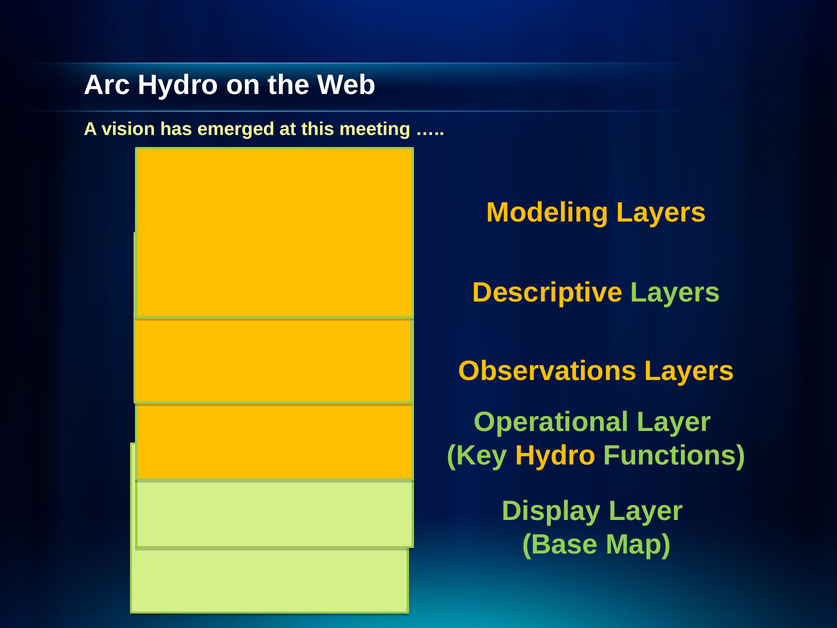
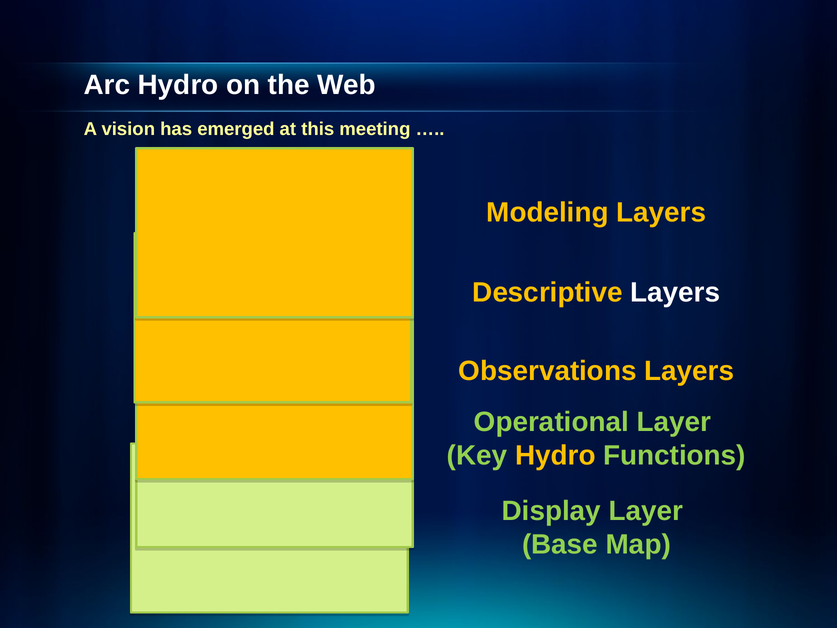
Layers colour: light green -> white (675, 293)
